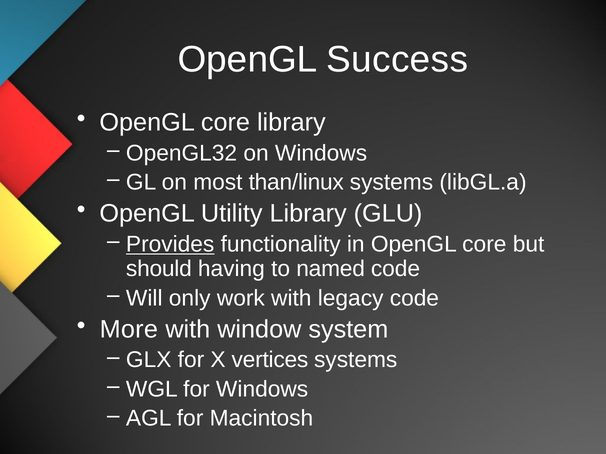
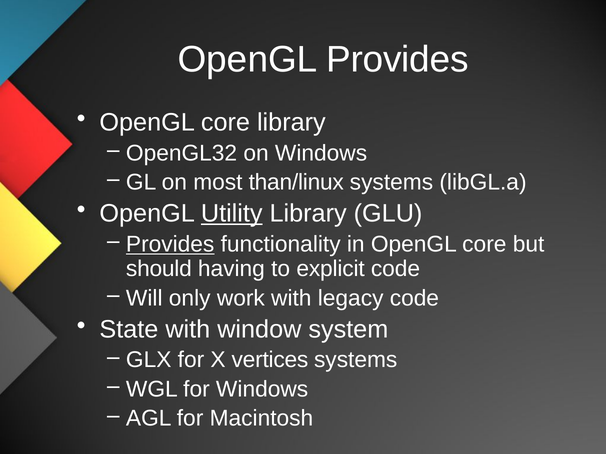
OpenGL Success: Success -> Provides (398, 60)
Utility underline: none -> present (232, 214)
named: named -> explicit (331, 269)
More: More -> State (129, 330)
